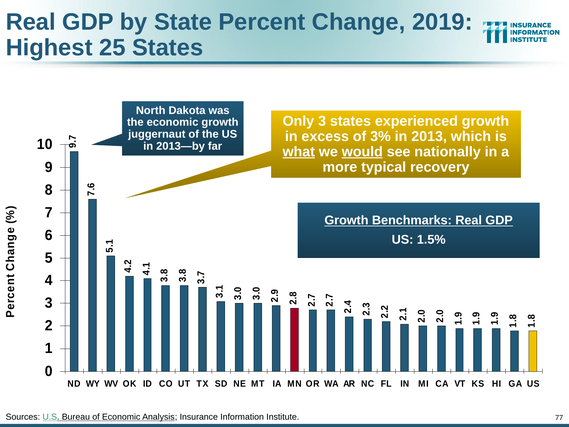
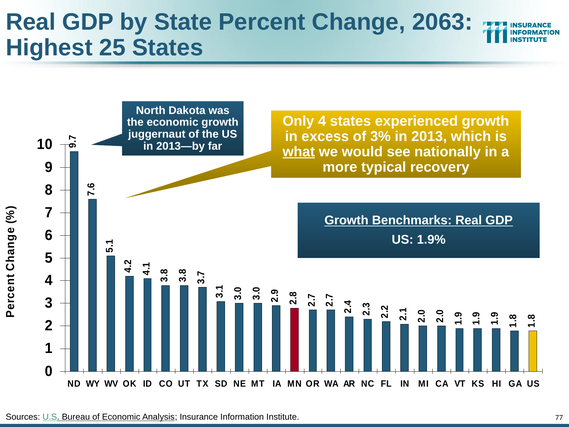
2019: 2019 -> 2063 (442, 22)
Only 3: 3 -> 4 (322, 121)
would underline: present -> none (362, 152)
1.5%: 1.5% -> 1.9% (431, 240)
